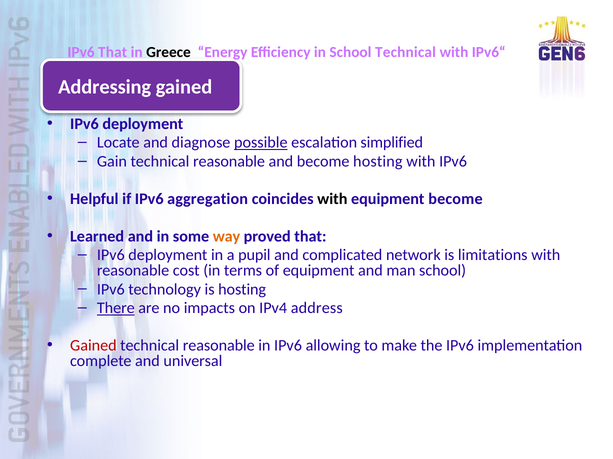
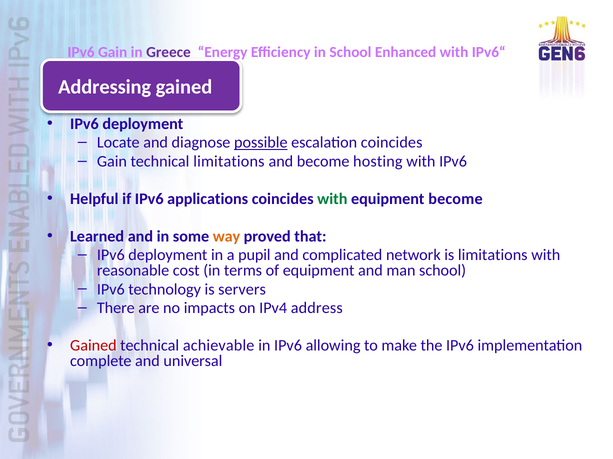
IPv6 That: That -> Gain (113, 52)
Greece colour: black -> purple (168, 52)
School Technical: Technical -> Enhanced (406, 52)
escalation simplified: simplified -> coincides (392, 143)
Gain technical reasonable: reasonable -> limitations (229, 162)
aggregation: aggregation -> applications (208, 199)
with colour: black -> green (332, 199)
is hosting: hosting -> servers (242, 290)
There underline: present -> none (116, 308)
reasonable: reasonable -> achievable (219, 346)
